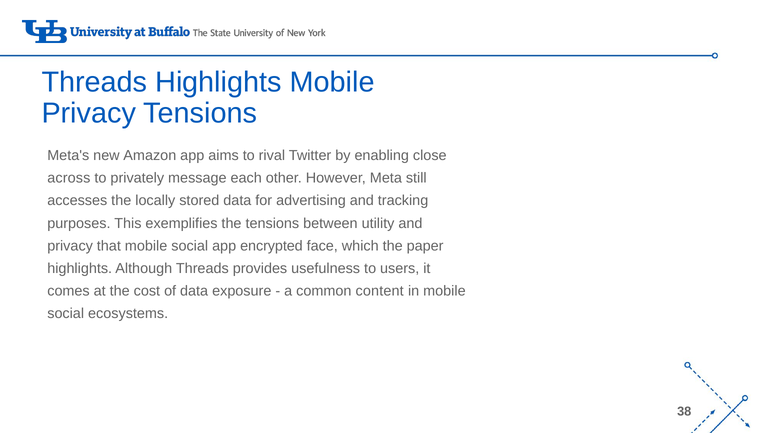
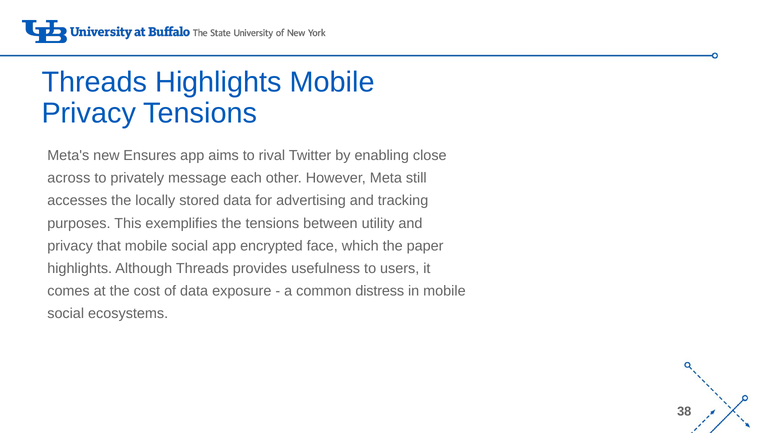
Amazon: Amazon -> Ensures (150, 156)
content: content -> distress (380, 290)
